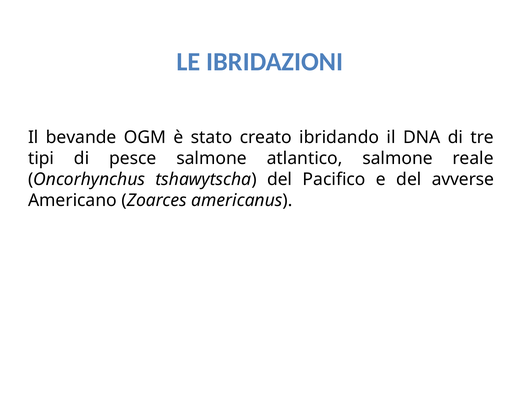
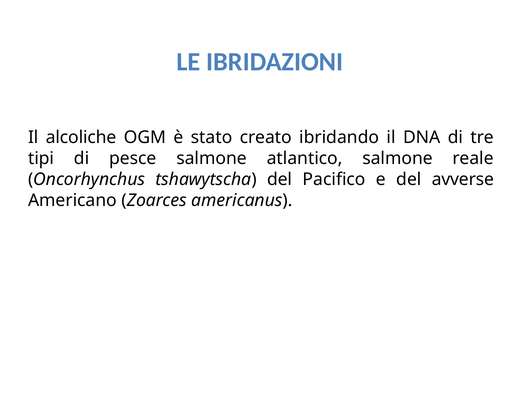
bevande: bevande -> alcoliche (81, 137)
